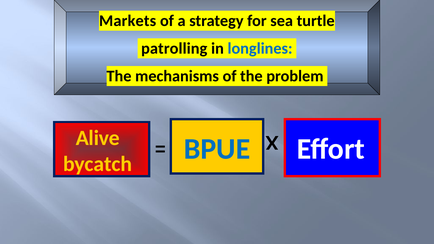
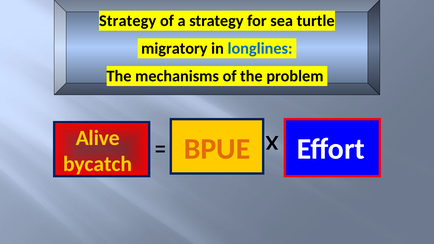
Markets: Markets -> Strategy (128, 21)
patrolling: patrolling -> migratory (174, 49)
BPUE colour: blue -> orange (217, 149)
